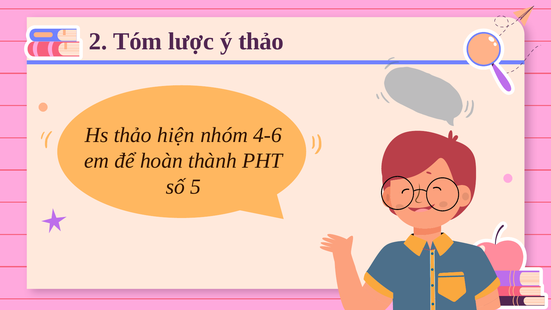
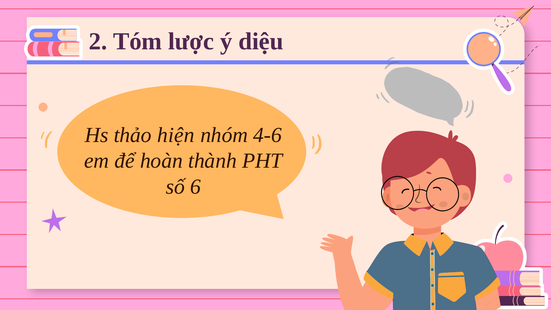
ý thảo: thảo -> diệu (261, 41)
5: 5 -> 6 (195, 187)
